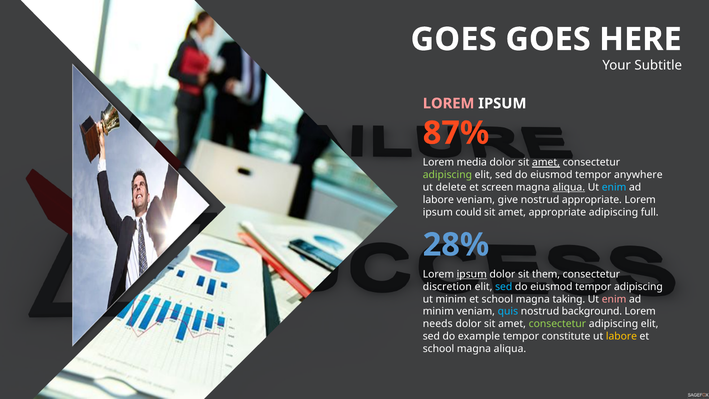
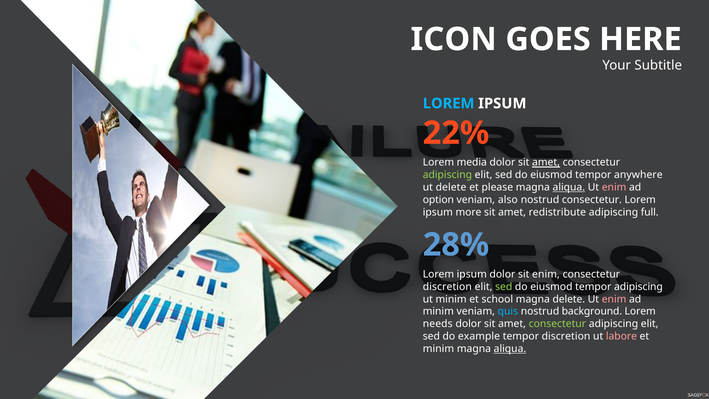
GOES: GOES -> ICON (454, 39)
LOREM colour: pink -> light blue (449, 103)
87%: 87% -> 22% (456, 133)
screen: screen -> please (497, 187)
enim colour: light blue -> pink (614, 187)
labore: labore -> option (438, 200)
give: give -> also (508, 200)
nostrud appropriate: appropriate -> consectetur (592, 200)
could: could -> more (468, 212)
amet appropriate: appropriate -> redistribute (557, 212)
ipsum underline: present -> none (472, 274)
sit them: them -> enim (546, 274)
sed colour: light blue -> light green (504, 287)
magna taking: taking -> delete (569, 299)
tempor constitute: constitute -> discretion (566, 336)
labore colour: yellow -> pink (621, 336)
school: school -> minim (438, 349)
aliqua underline: none -> present (510, 349)
